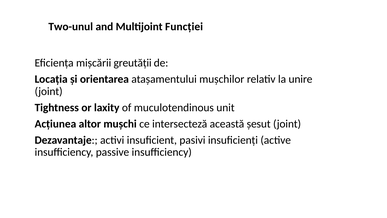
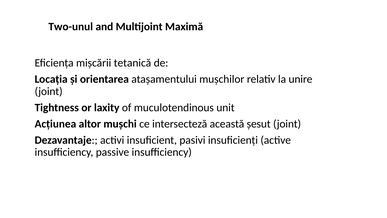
Funcției: Funcției -> Maximă (184, 27)
greutății: greutății -> tetanică (132, 63)
